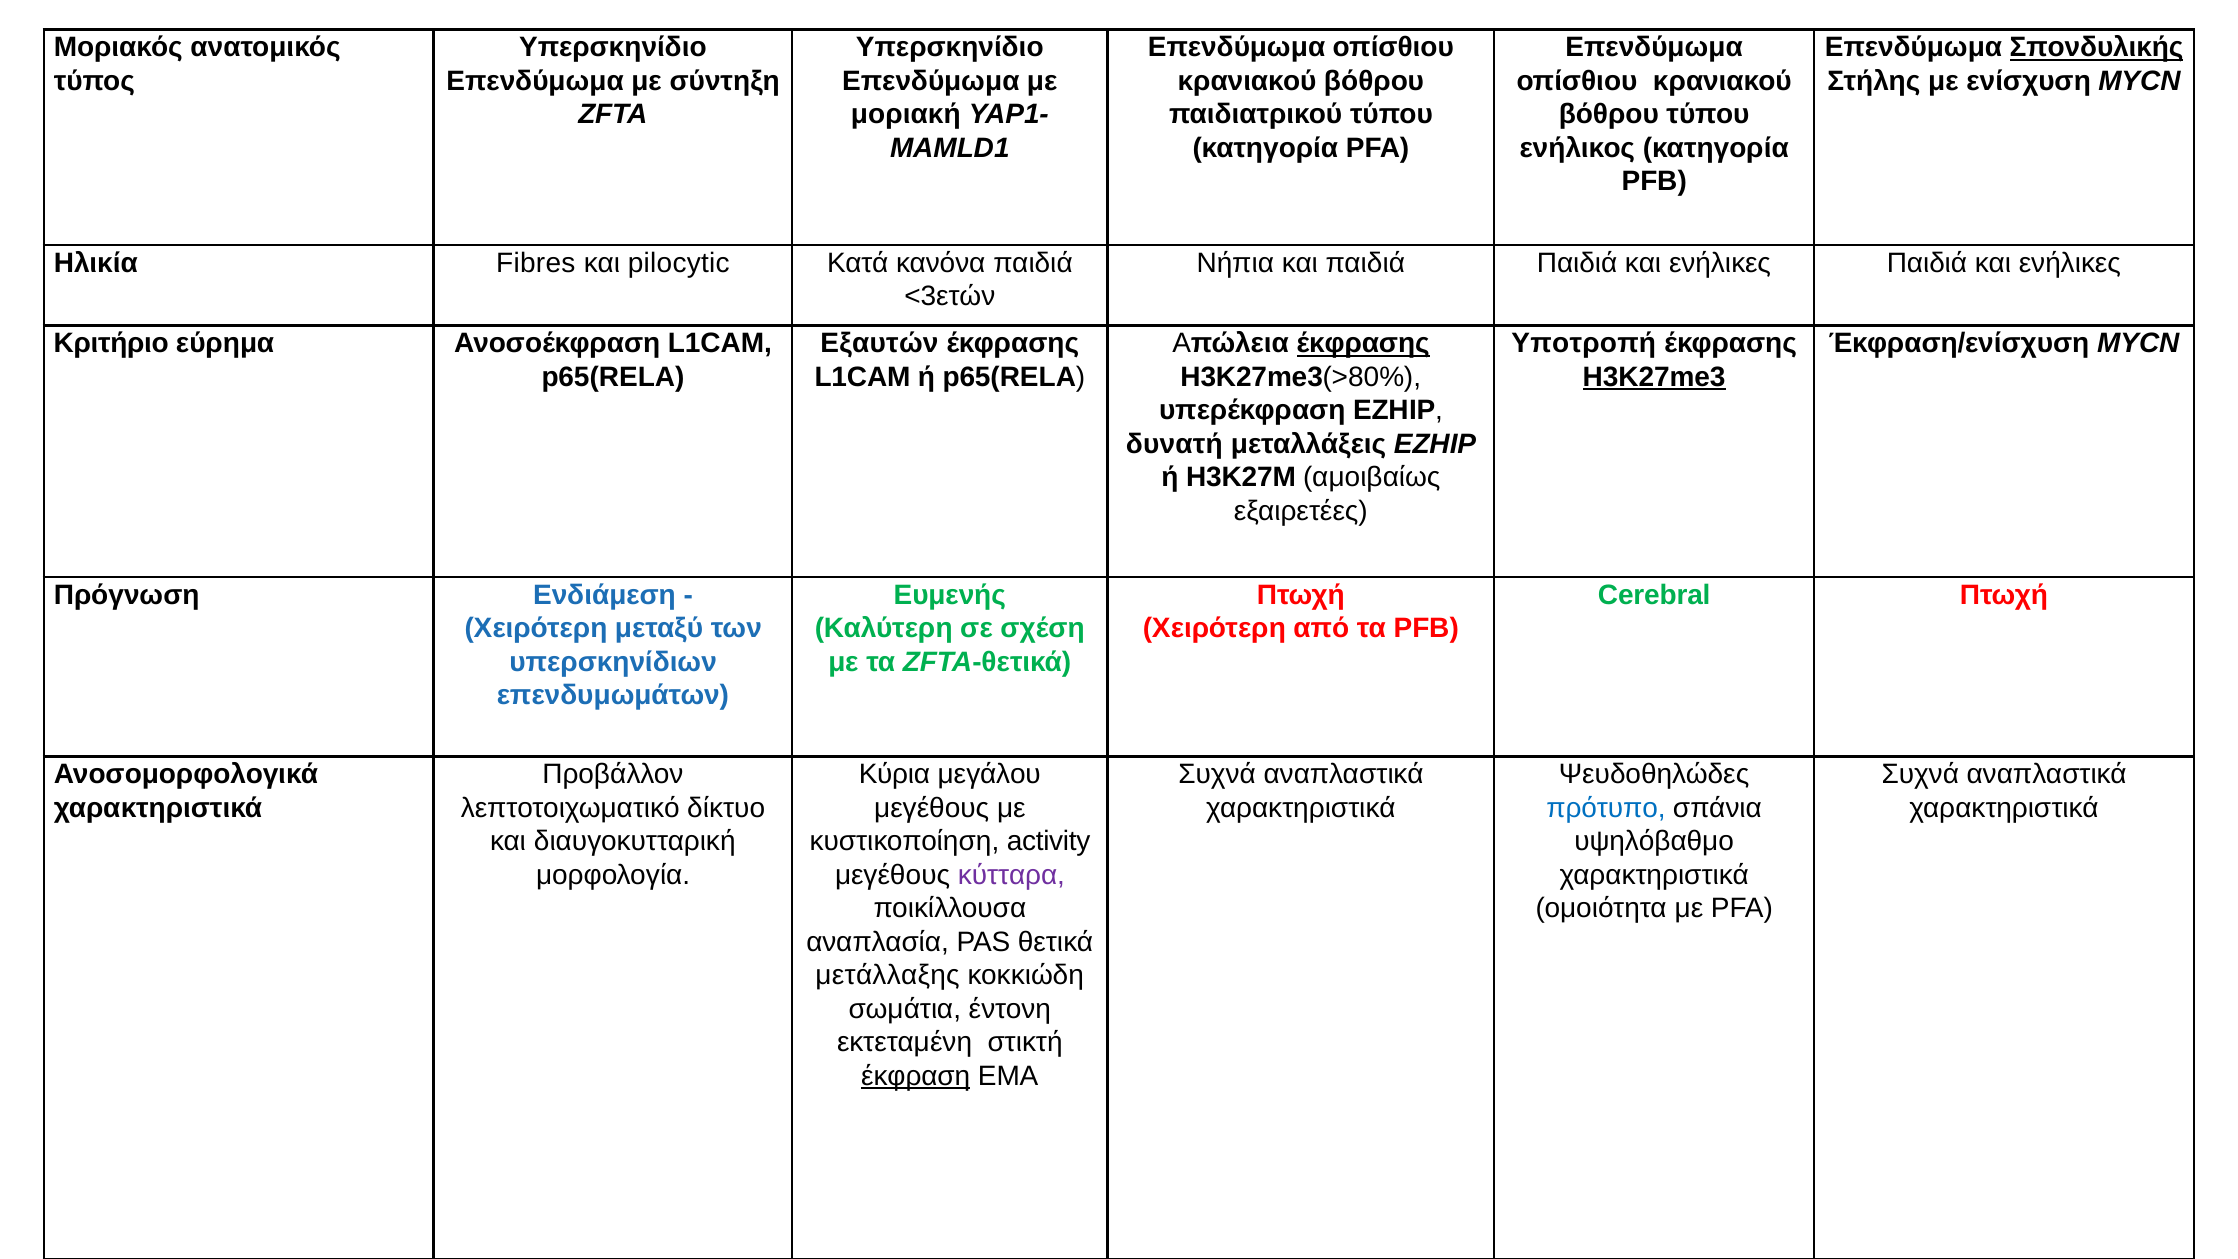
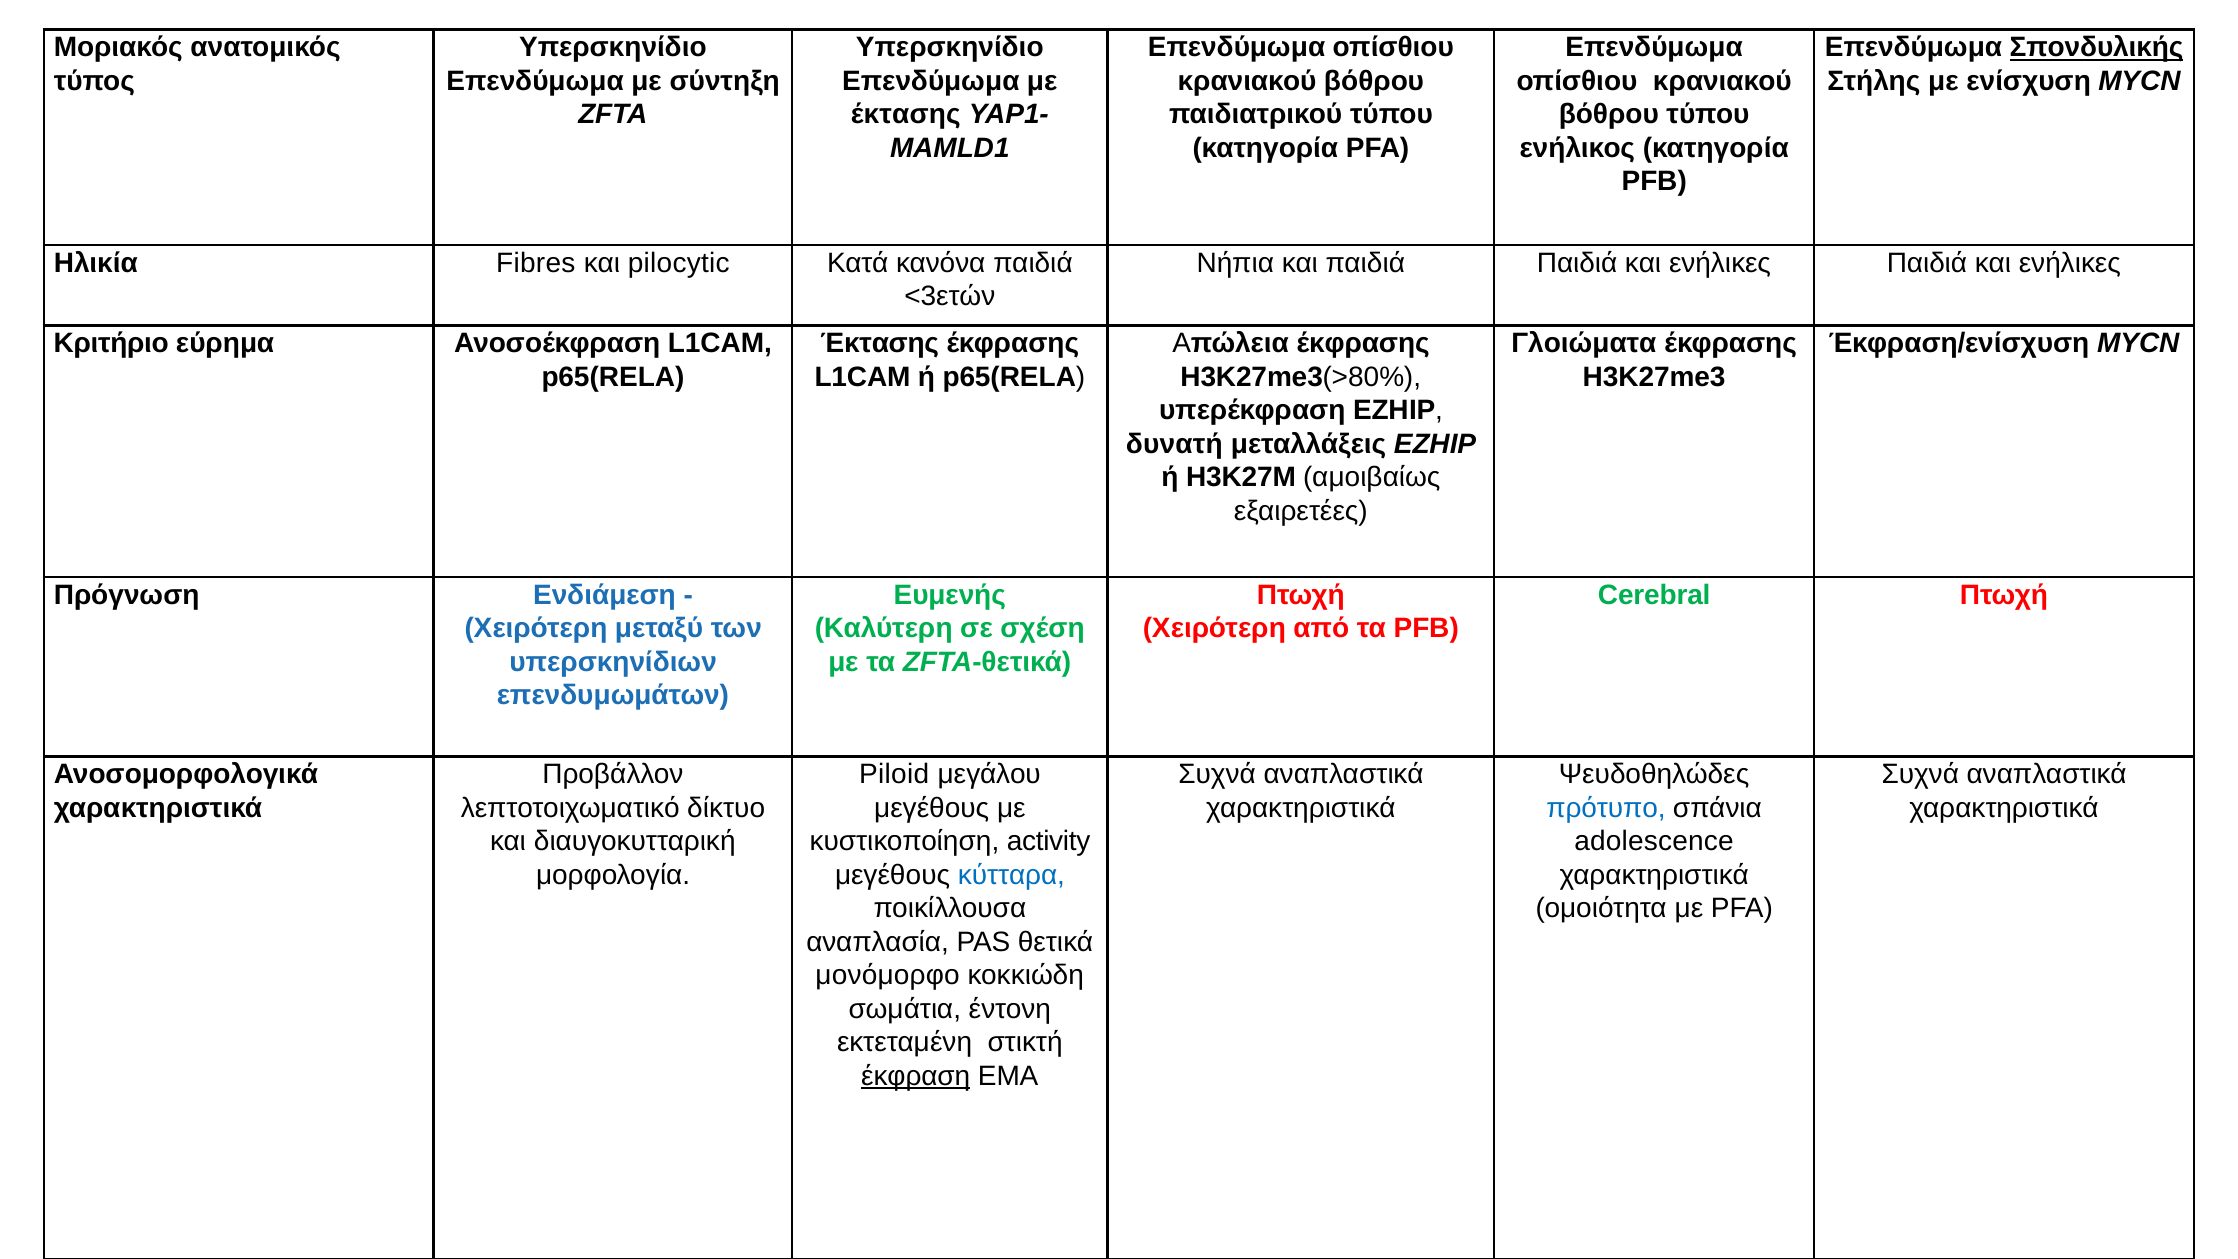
μοριακή: μοριακή -> έκτασης (906, 115)
Εξαυτών: Εξαυτών -> Έκτασης (880, 344)
έκφρασης underline: present -> none (1363, 344)
Υποτροπή: Υποτροπή -> Γλοιώματα (1584, 344)
H3K27me3 underline: present -> none (1654, 377)
Κύρια: Κύρια -> Piloid (894, 775)
υψηλόβαθμο: υψηλόβαθμο -> adolescence (1654, 842)
κύτταρα colour: purple -> blue (1011, 875)
μετάλλαξης: μετάλλαξης -> μονόμορφο (888, 976)
